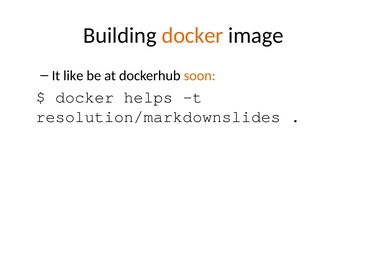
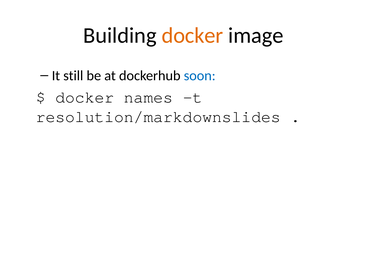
like: like -> still (73, 76)
soon colour: orange -> blue (200, 76)
helps: helps -> names (148, 97)
